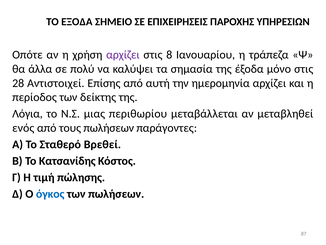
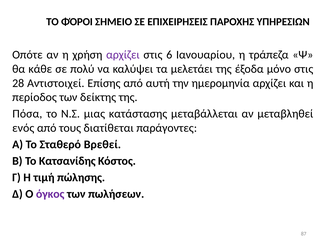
ΕΞΟΔΑ: ΕΞΟΔΑ -> ΦΌΡΟΙ (77, 22)
8: 8 -> 6 (169, 55)
άλλα: άλλα -> κάθε (40, 69)
σημασία: σημασία -> μελετάει (192, 69)
Λόγια: Λόγια -> Πόσα (27, 114)
περιθωρίου: περιθωρίου -> κατάστασης (138, 114)
τους πωλήσεων: πωλήσεων -> διατίθεται (109, 128)
όγκος colour: blue -> purple (50, 194)
